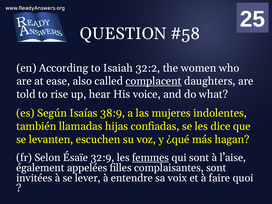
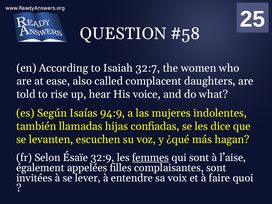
32:2: 32:2 -> 32:7 (148, 68)
complacent underline: present -> none (154, 81)
38:9: 38:9 -> 94:9 (113, 113)
